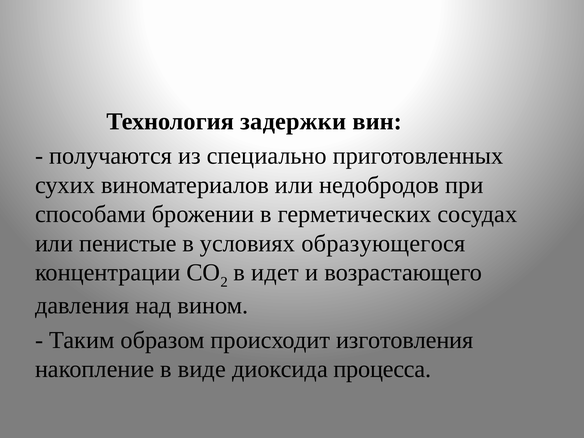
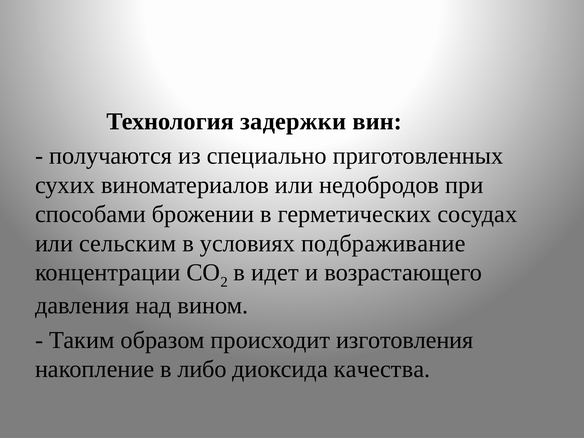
пенистые: пенистые -> сельским (128, 243)
образующегося: образующегося -> подбраживание (383, 243)
виде: виде -> либо (202, 369)
процесса: процесса -> качества (382, 369)
